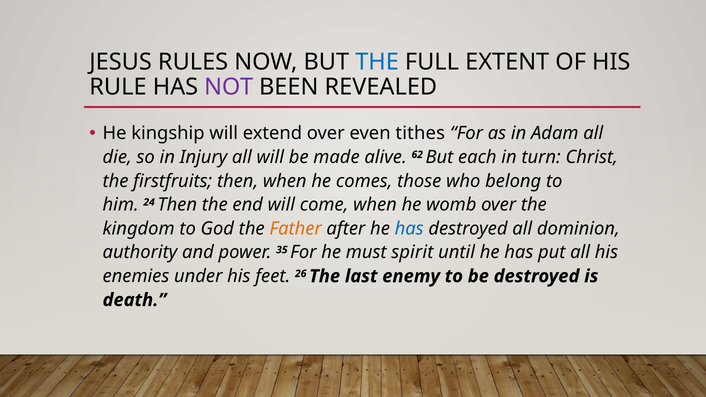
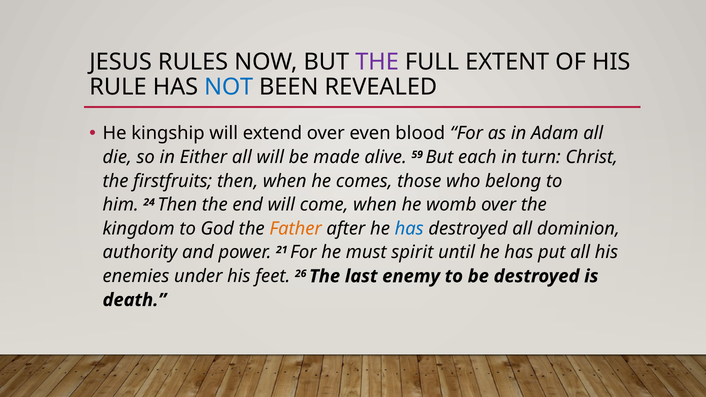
THE colour: blue -> purple (377, 62)
NOT colour: purple -> blue (229, 87)
tithes: tithes -> blood (420, 133)
Injury: Injury -> Either (203, 157)
62: 62 -> 59 (417, 155)
35: 35 -> 21 (282, 250)
